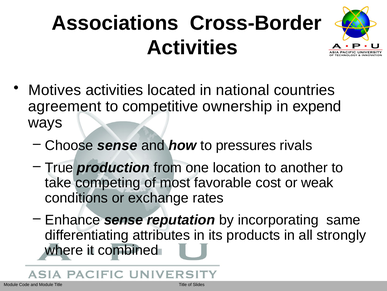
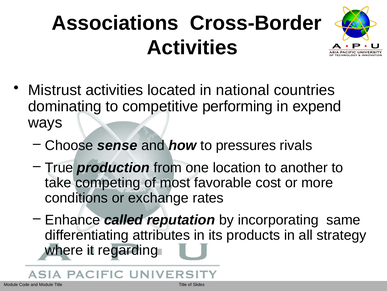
Motives: Motives -> Mistrust (55, 90)
agreement: agreement -> dominating (65, 106)
ownership: ownership -> performing (238, 106)
weak: weak -> more (317, 182)
Enhance sense: sense -> called (124, 220)
strongly: strongly -> strategy (341, 235)
combined: combined -> regarding (128, 250)
